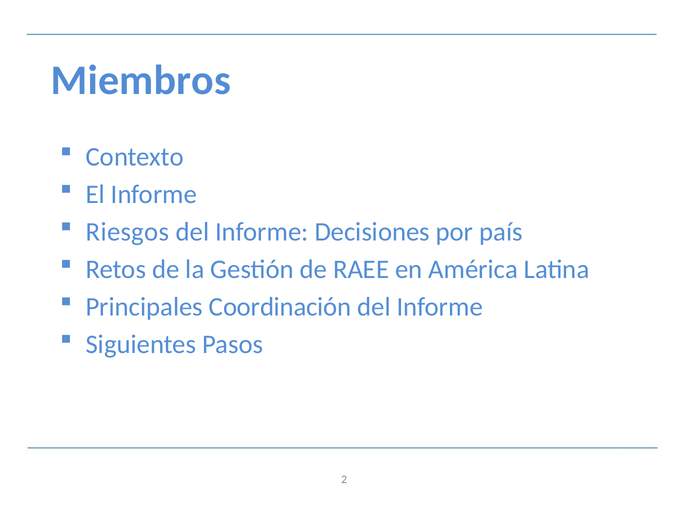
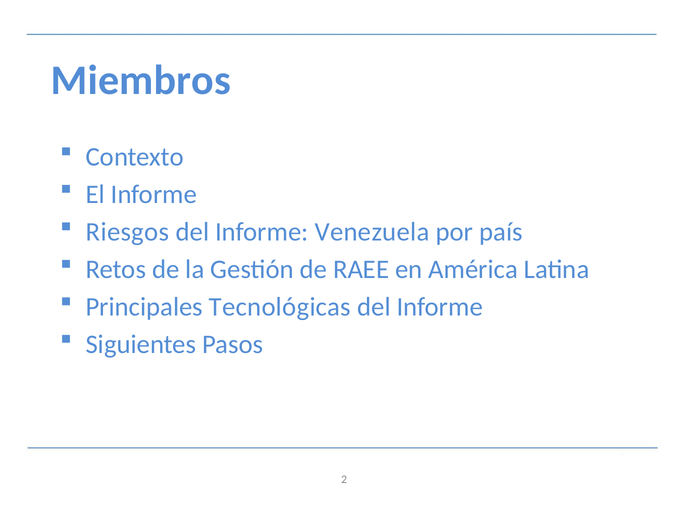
Decisiones: Decisiones -> Venezuela (372, 232)
Coordinación: Coordinación -> Tecnológicas (280, 307)
